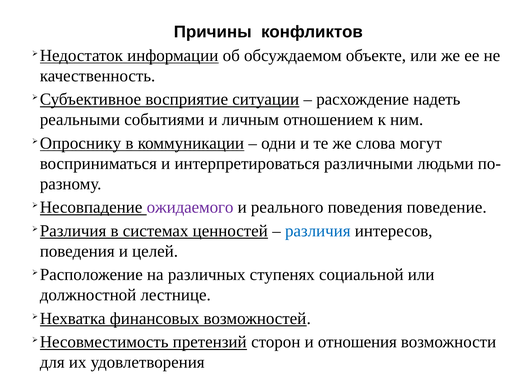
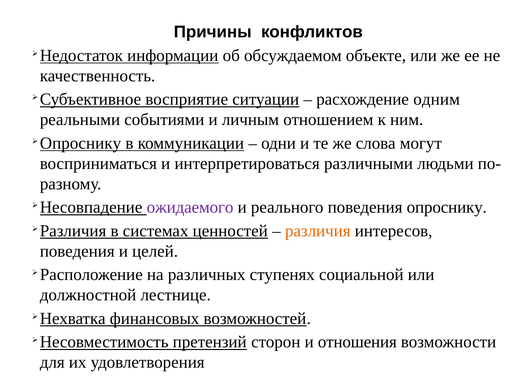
надеть: надеть -> одним (437, 99)
поведения поведение: поведение -> опроснику (447, 207)
различия colour: blue -> orange (318, 231)
